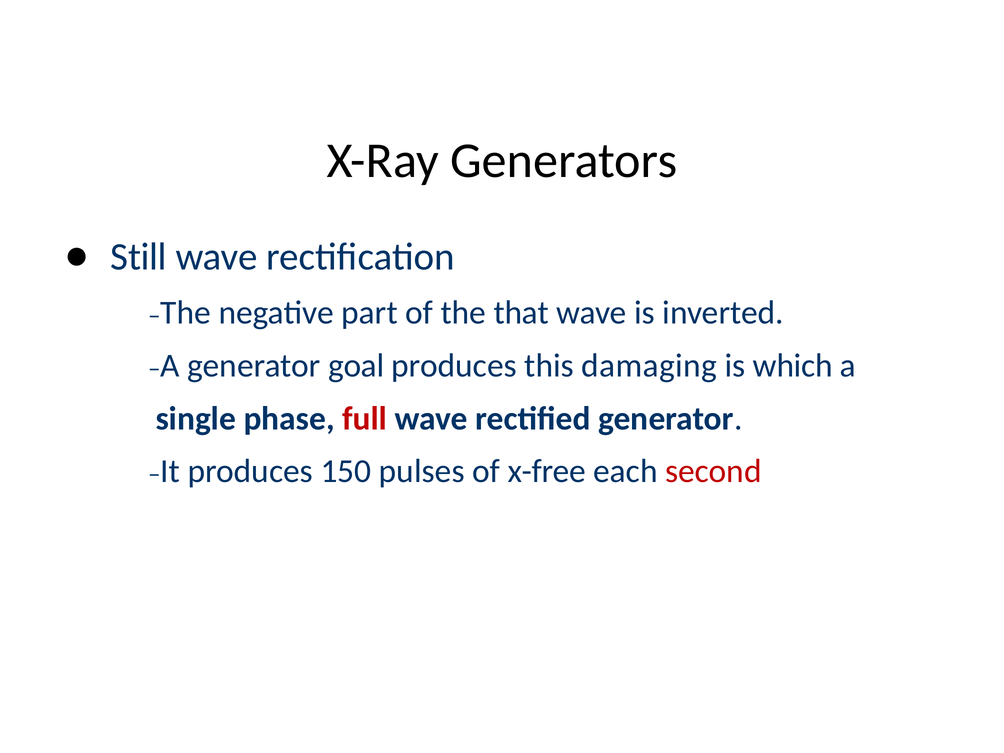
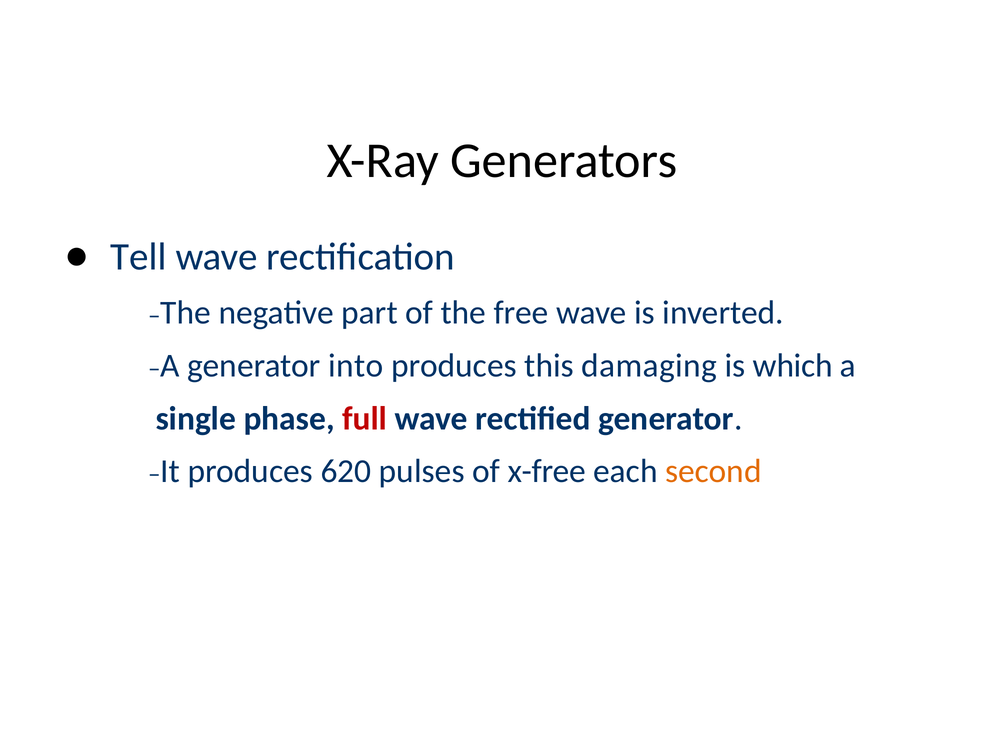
Still: Still -> Tell (139, 257)
that: that -> free (521, 313)
goal: goal -> into (356, 366)
150: 150 -> 620 (346, 471)
second colour: red -> orange (713, 471)
